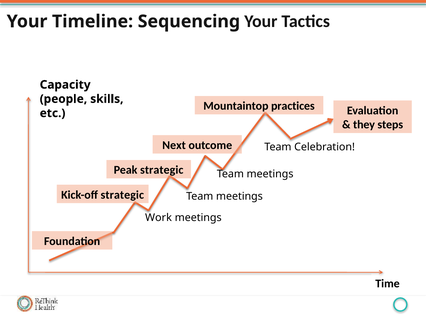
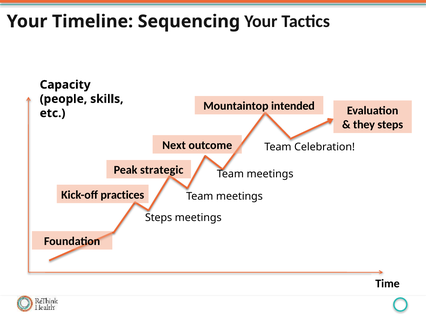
practices: practices -> intended (293, 106)
Kick-off strategic: strategic -> practices (122, 194)
Work: Work -> Steps (159, 217)
